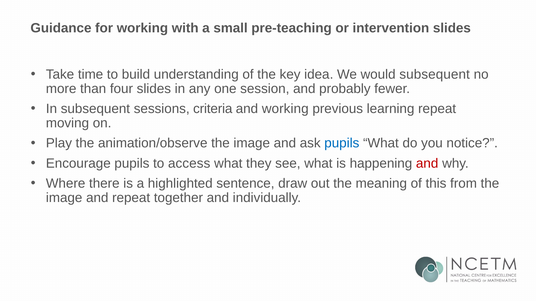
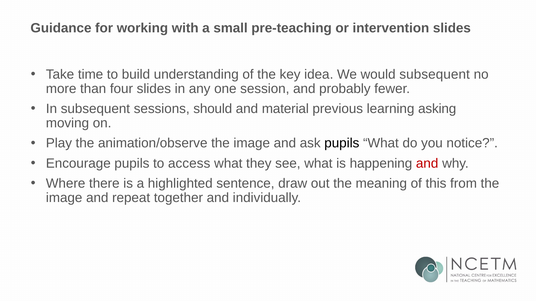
criteria: criteria -> should (213, 109)
and working: working -> material (285, 109)
learning repeat: repeat -> asking (437, 109)
pupils colour: blue -> black (342, 143)
